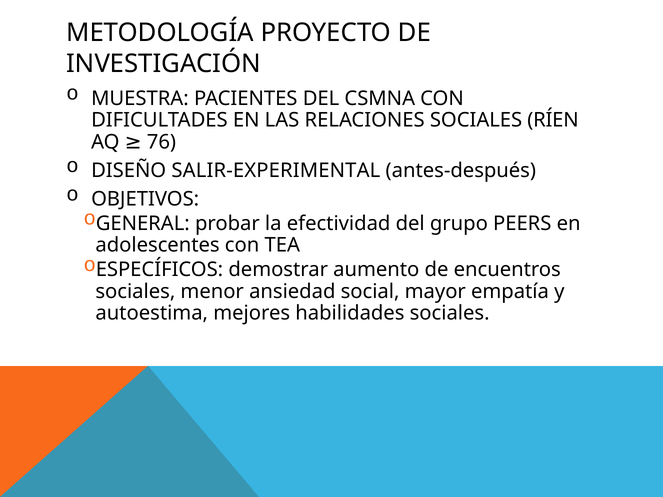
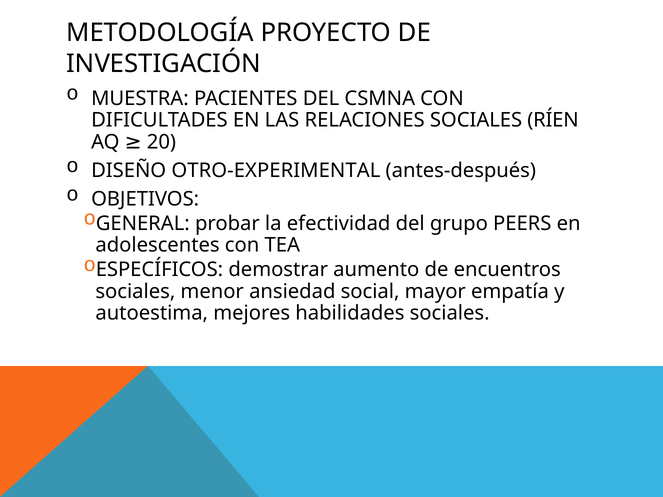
76: 76 -> 20 (161, 142)
SALIR-EXPERIMENTAL: SALIR-EXPERIMENTAL -> OTRO-EXPERIMENTAL (276, 171)
